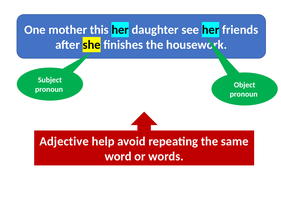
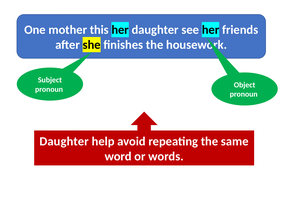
Adjective: Adjective -> Daughter (64, 141)
